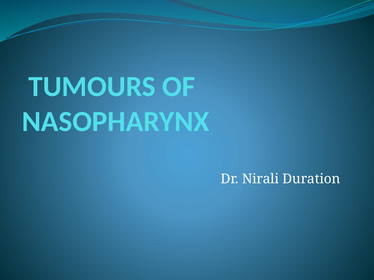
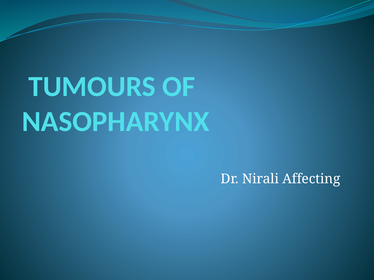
Duration: Duration -> Affecting (311, 179)
